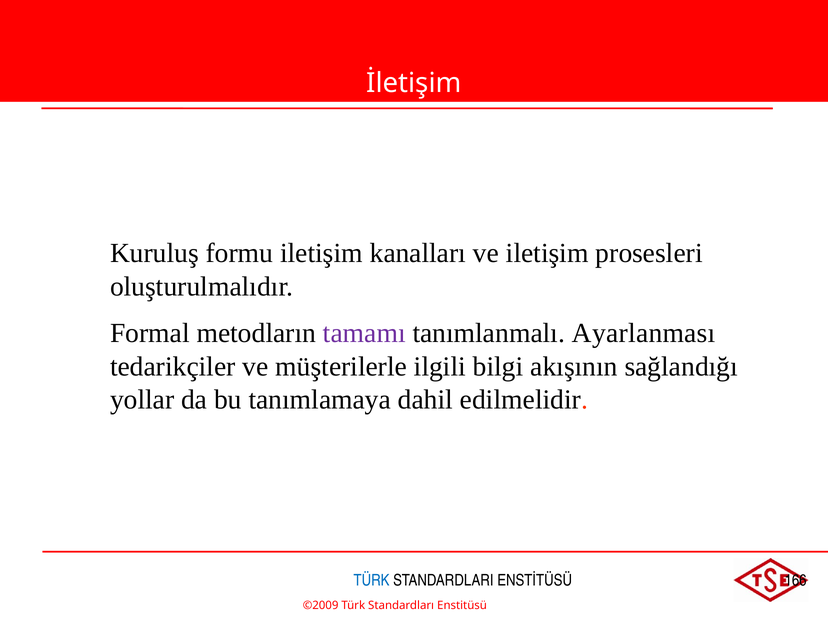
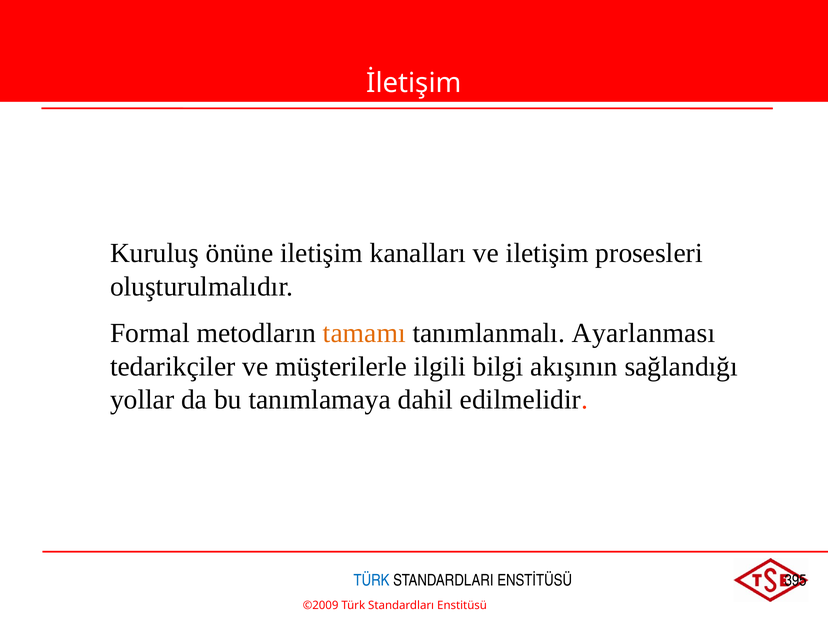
formu: formu -> önüne (240, 253)
tamamı colour: purple -> orange (364, 333)
166: 166 -> 395 (796, 581)
